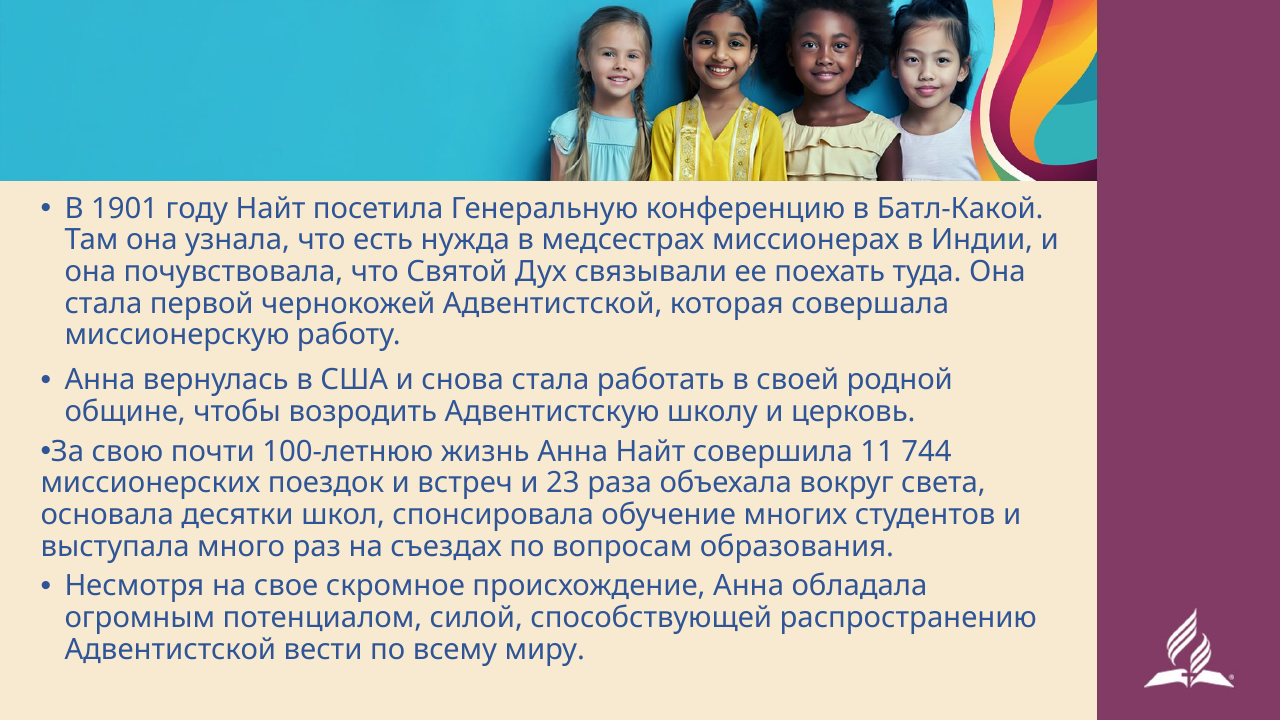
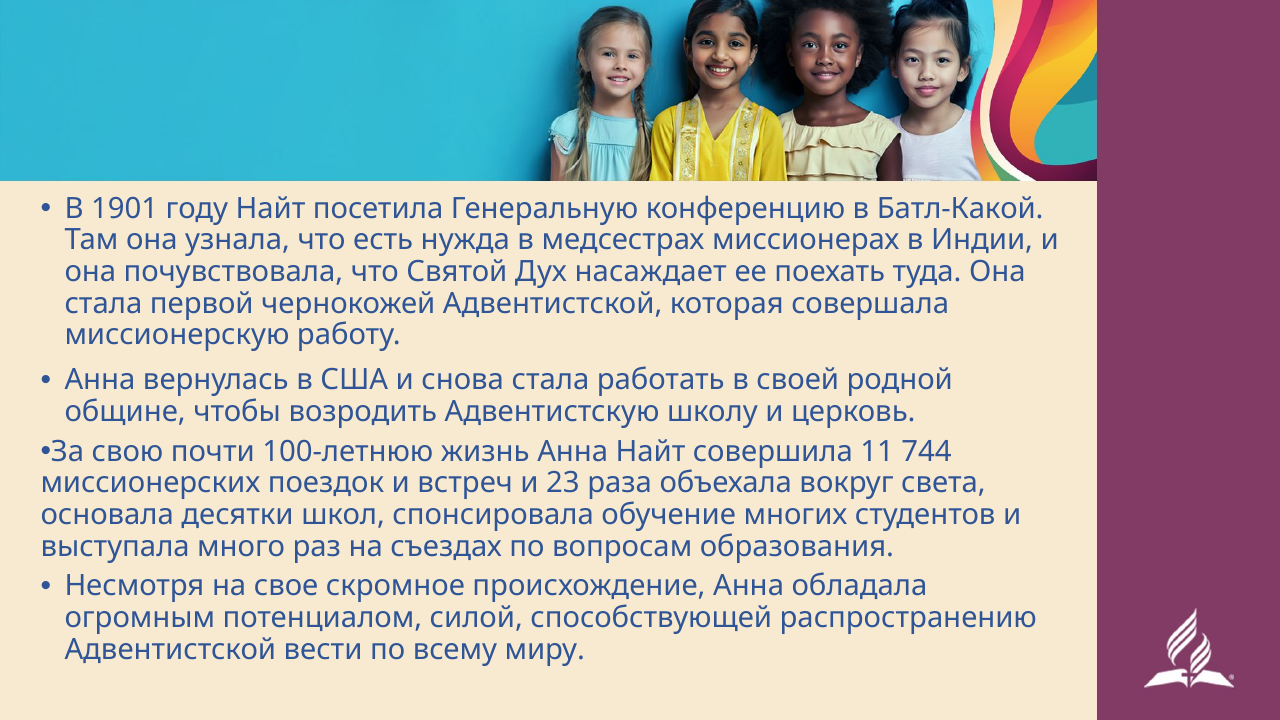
связывали: связывали -> насаждает (651, 272)
